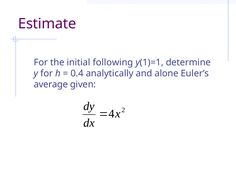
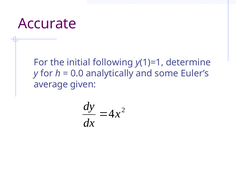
Estimate: Estimate -> Accurate (47, 24)
0.4: 0.4 -> 0.0 (77, 73)
alone: alone -> some (166, 73)
